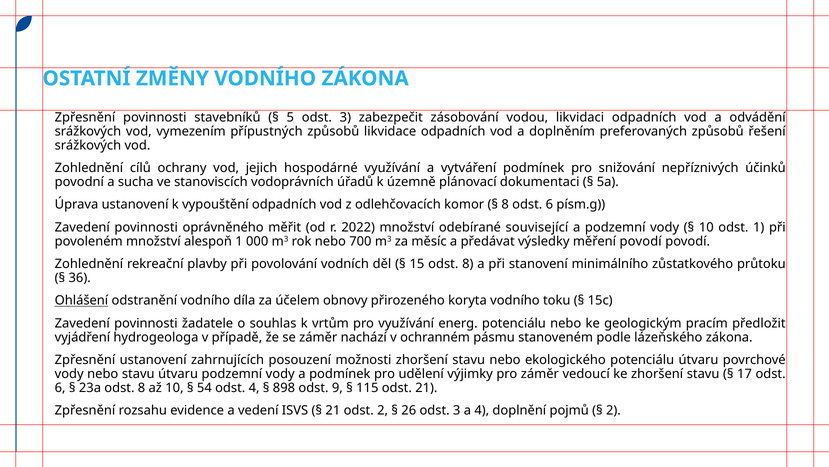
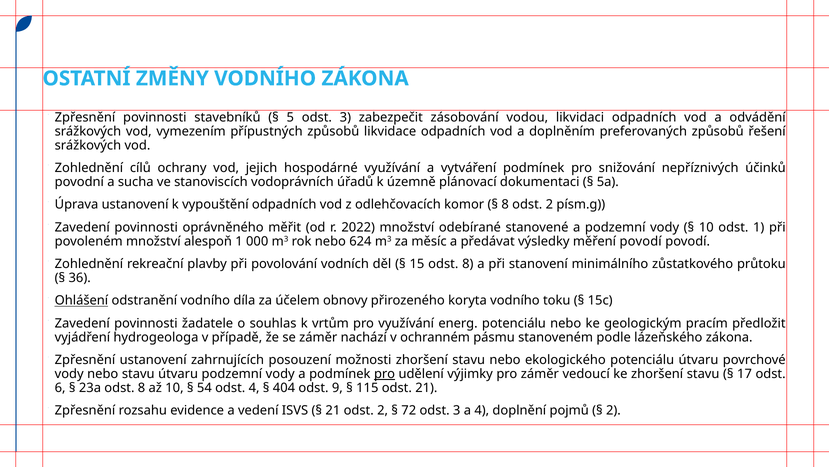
8 odst 6: 6 -> 2 (549, 204)
související: související -> stanovené (537, 227)
700: 700 -> 624 (360, 241)
pro underline: none -> present (385, 373)
898: 898 -> 404 (284, 387)
26: 26 -> 72 (409, 410)
